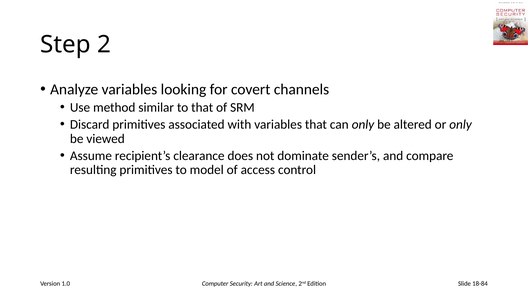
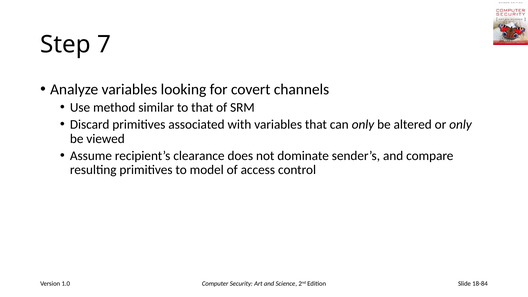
2: 2 -> 7 (104, 44)
